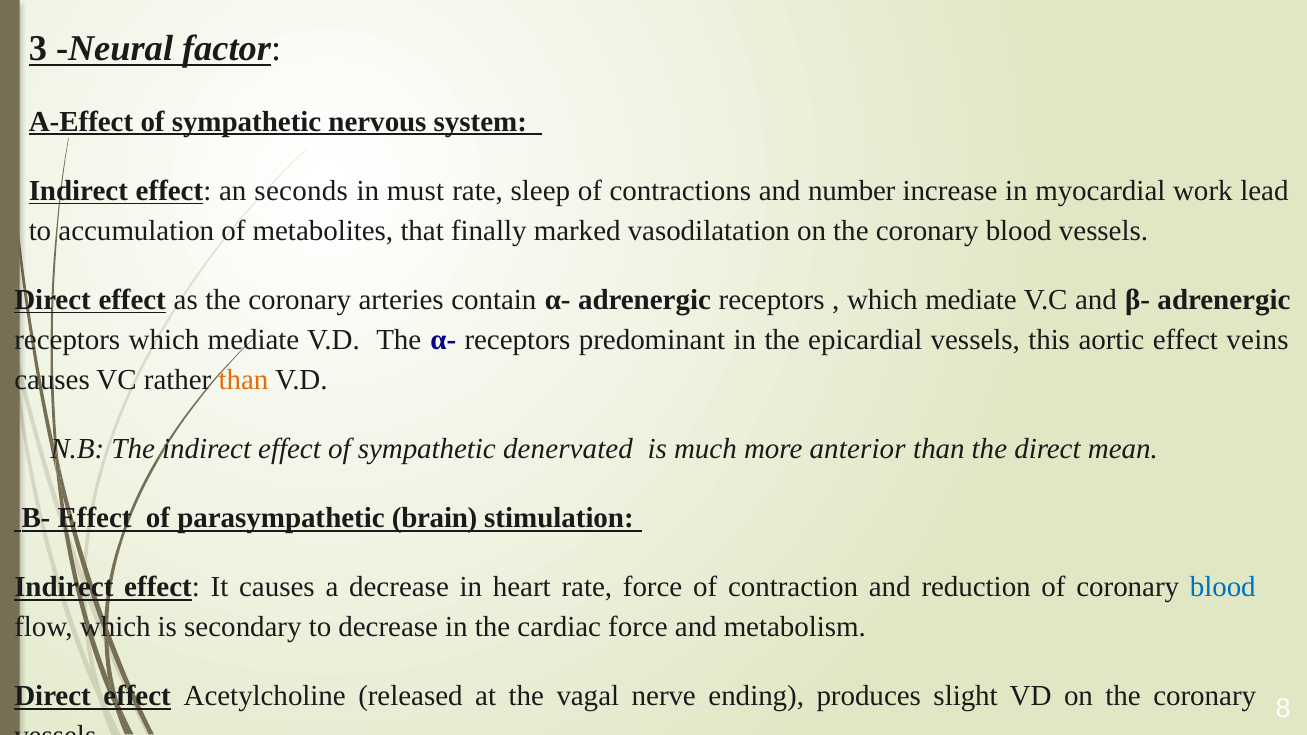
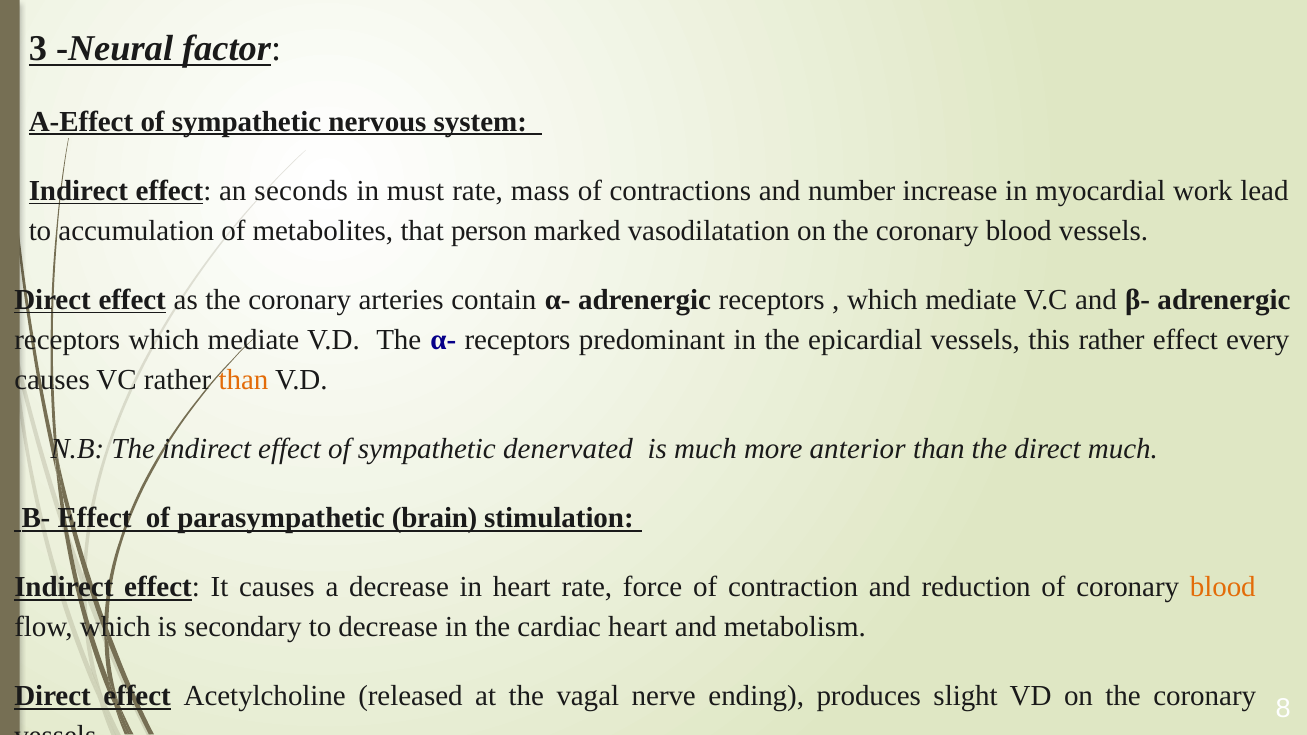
sleep: sleep -> mass (540, 191)
finally: finally -> person (489, 231)
this aortic: aortic -> rather (1112, 340)
veins: veins -> every (1258, 340)
direct mean: mean -> much (1123, 449)
blood colour: blue -> orange (1223, 587)
cardiac force: force -> heart (638, 627)
